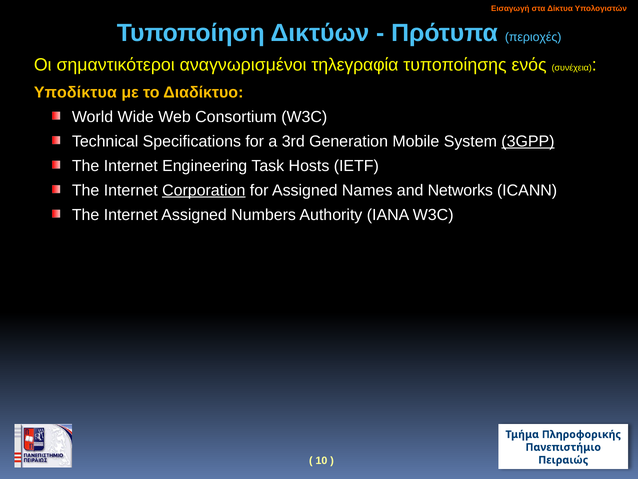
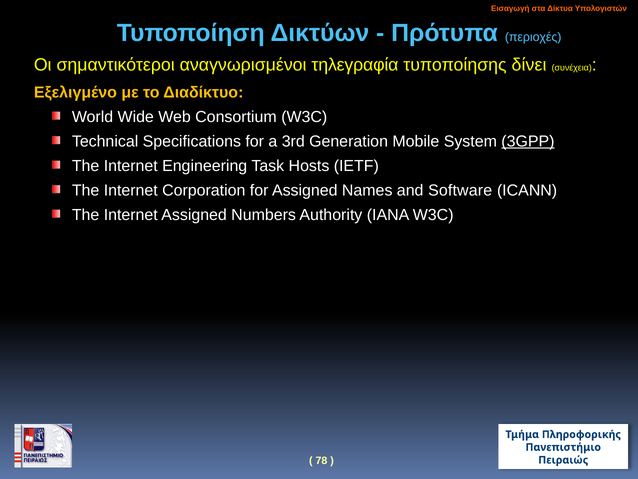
ενός: ενός -> δίνει (529, 65)
Υποδίκτυα: Υποδίκτυα -> Εξελιγμένο (75, 92)
Corporation underline: present -> none (204, 190)
Networks: Networks -> Software (460, 190)
10: 10 -> 78 (321, 461)
